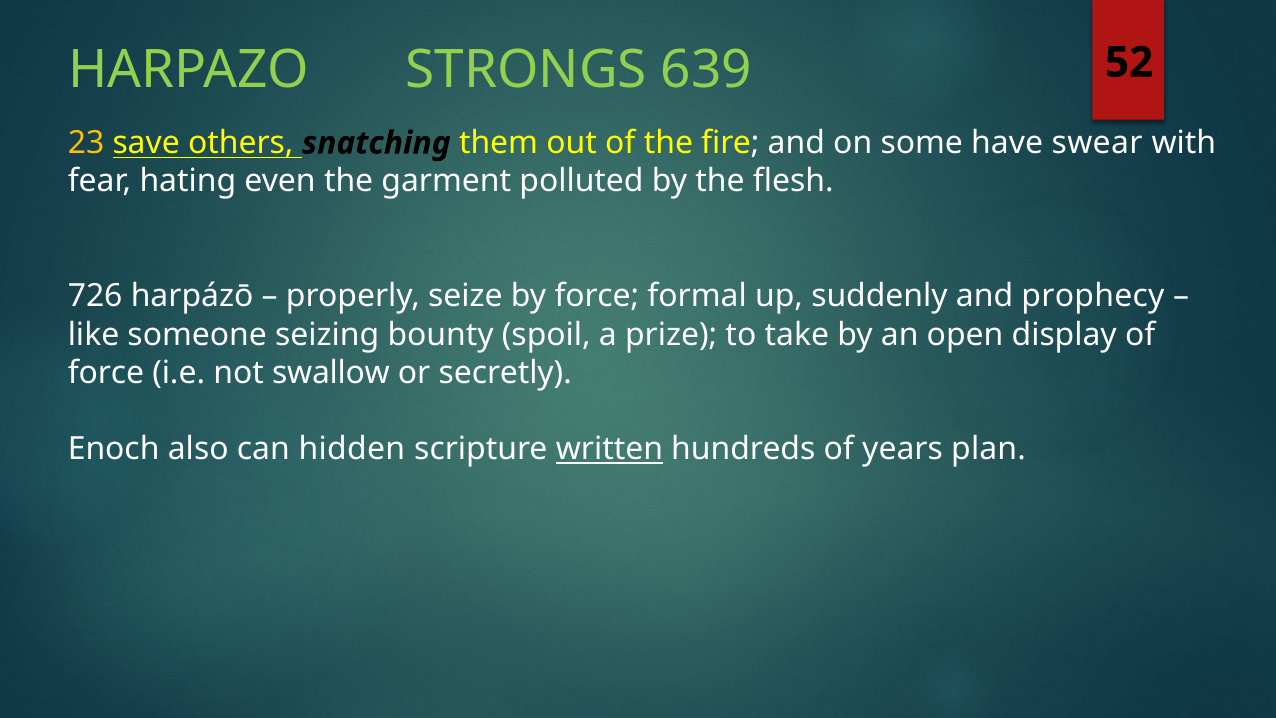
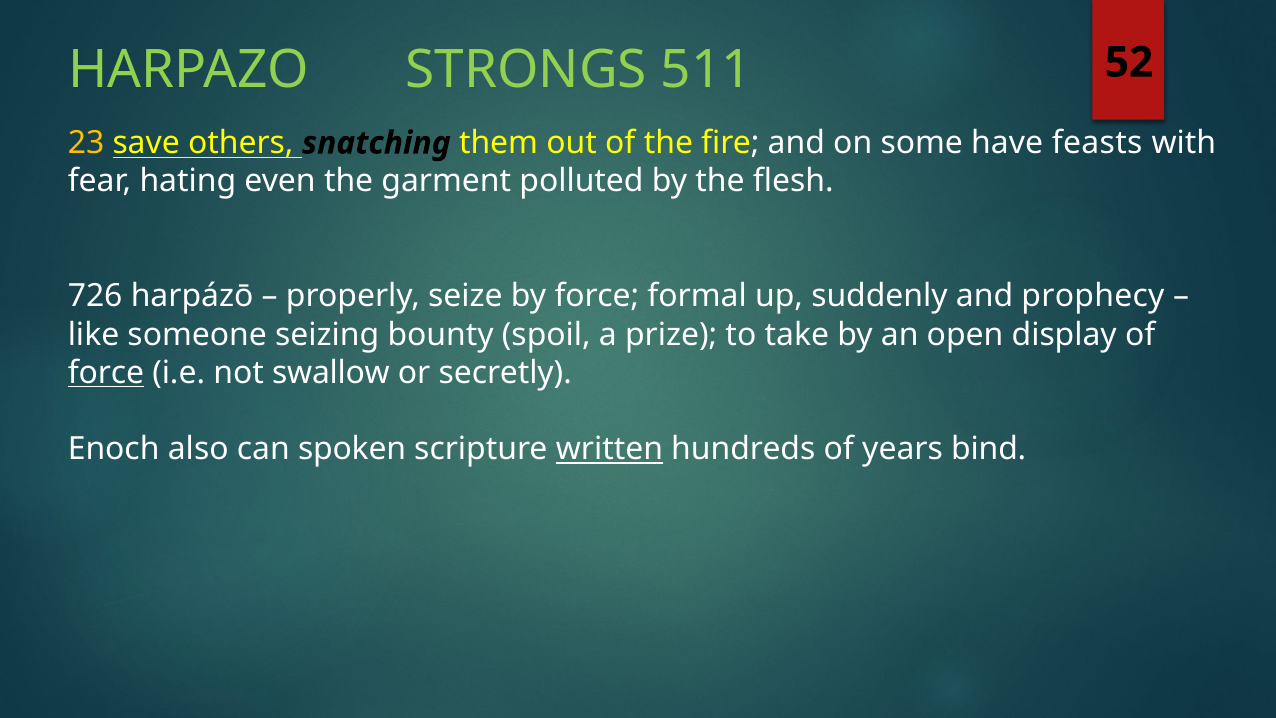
639: 639 -> 511 (706, 70)
swear: swear -> feasts (1097, 143)
force underline: none -> present (106, 373)
hidden: hidden -> spoken (352, 449)
plan: plan -> bind (989, 449)
